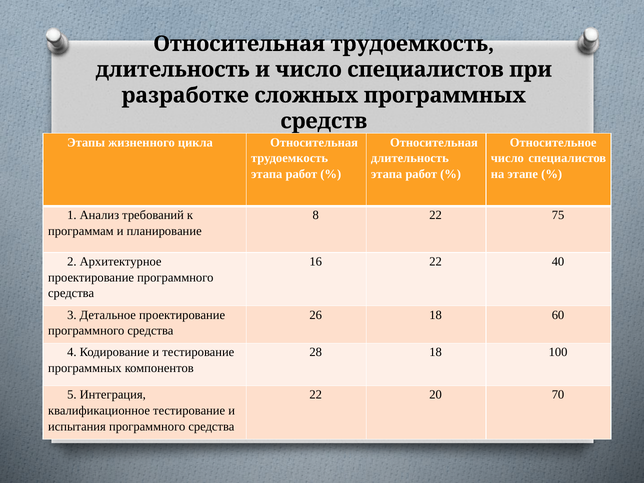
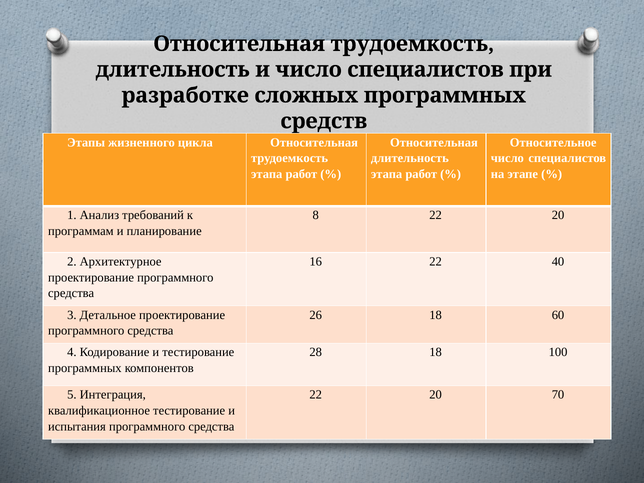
8 22 75: 75 -> 20 (558, 215)
